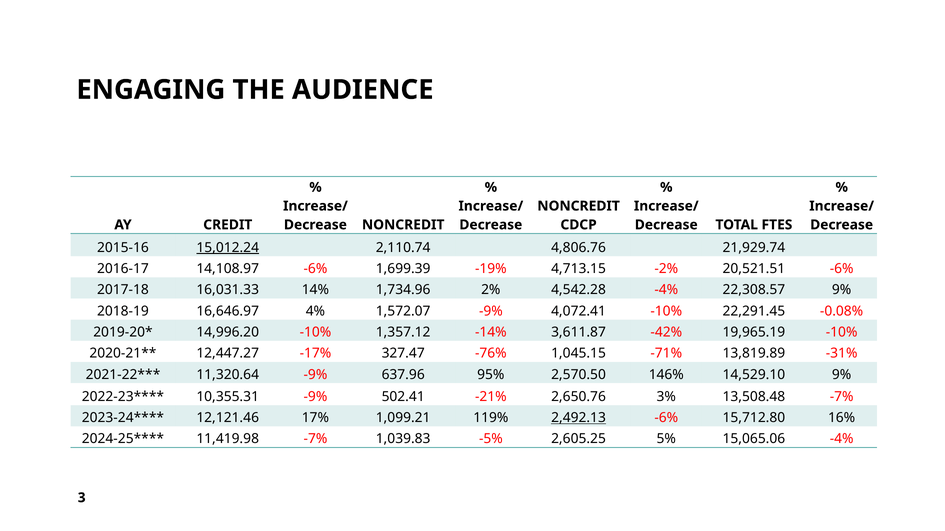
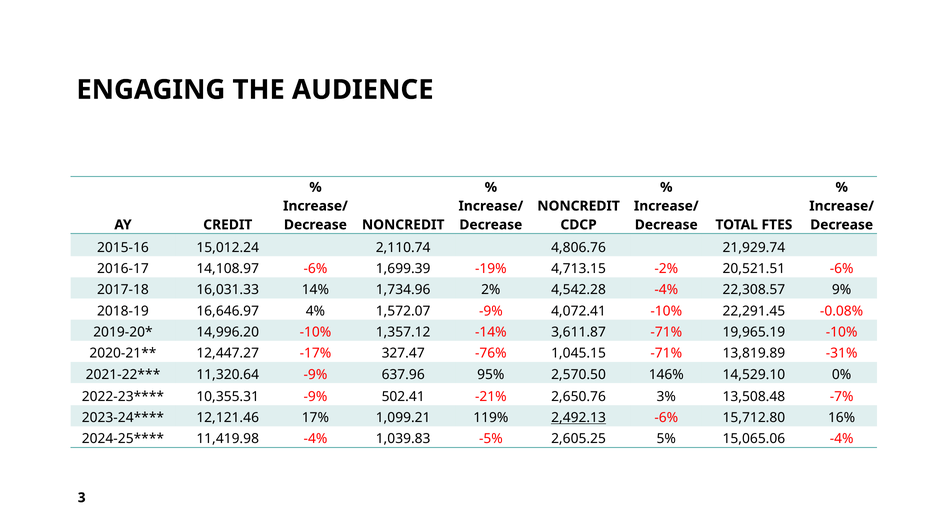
15,012.24 underline: present -> none (228, 248)
3,611.87 -42%: -42% -> -71% (666, 333)
14,529.10 9%: 9% -> 0% (842, 375)
11,419.98 -7%: -7% -> -4% (315, 439)
